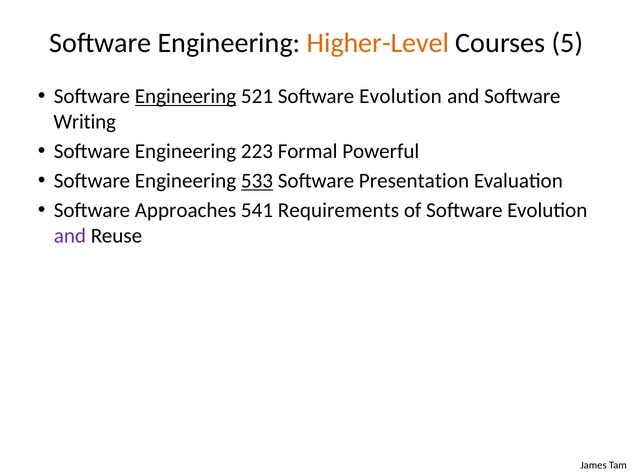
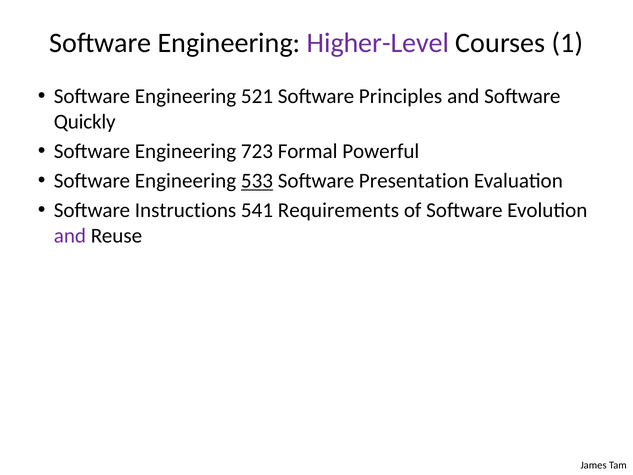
Higher-Level colour: orange -> purple (378, 43)
5: 5 -> 1 (567, 43)
Engineering underline: present -> none (186, 96)
521 Software Evolution: Evolution -> Principles (401, 96)
Writing: Writing -> Quickly (85, 122)
223: 223 -> 723 (257, 151)
Approaches: Approaches -> Instructions (186, 210)
